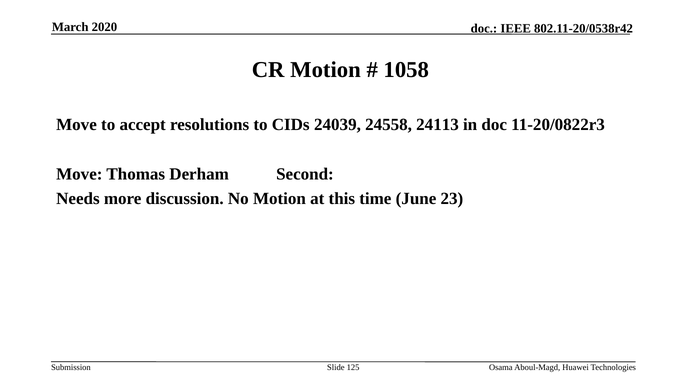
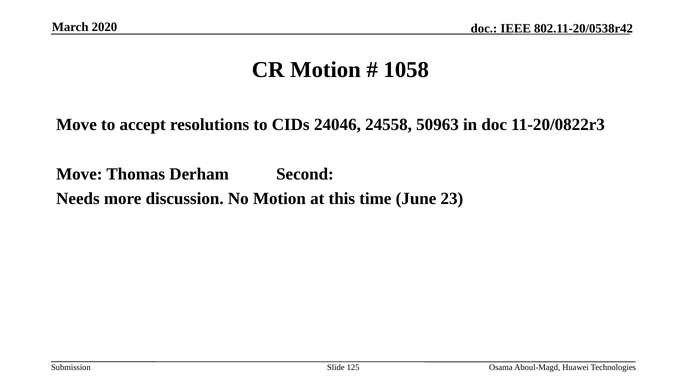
24039: 24039 -> 24046 (337, 125)
24113: 24113 -> 50963 (438, 125)
